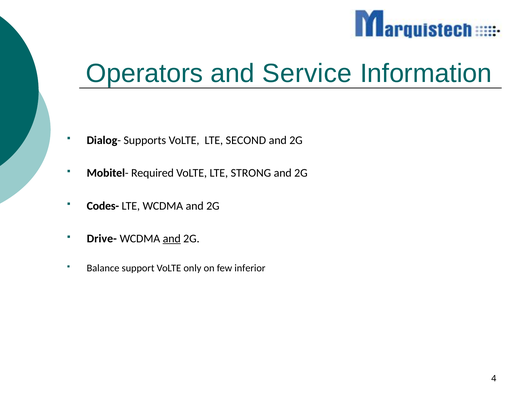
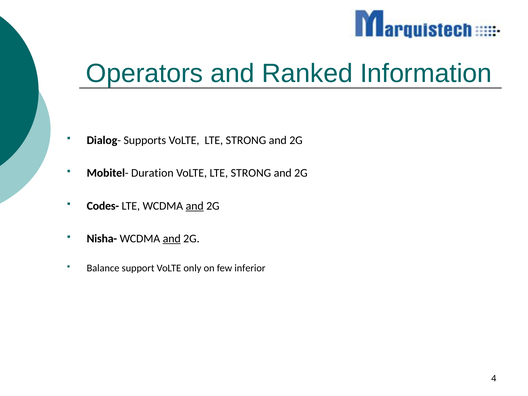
Service: Service -> Ranked (307, 74)
Supports VoLTE LTE SECOND: SECOND -> STRONG (246, 140)
Required: Required -> Duration (152, 173)
and underline: none -> present (195, 206)
Drive-: Drive- -> Nisha- (102, 239)
